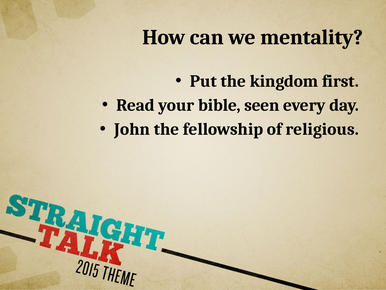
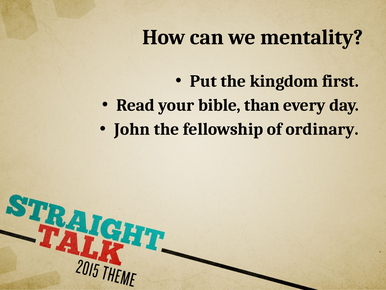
seen: seen -> than (262, 105)
religious: religious -> ordinary (322, 129)
